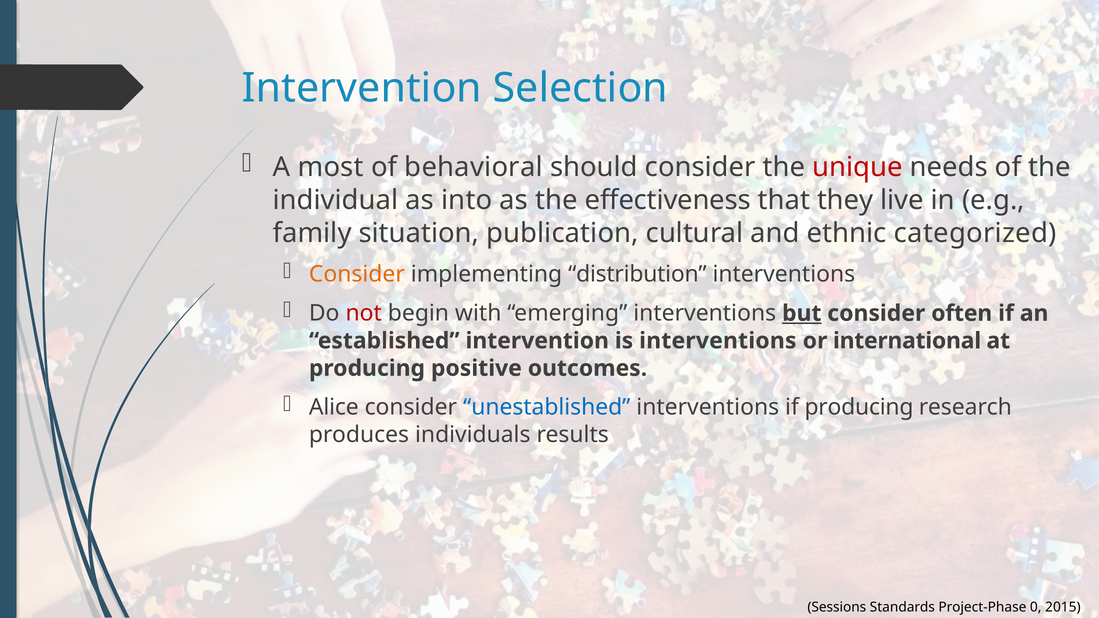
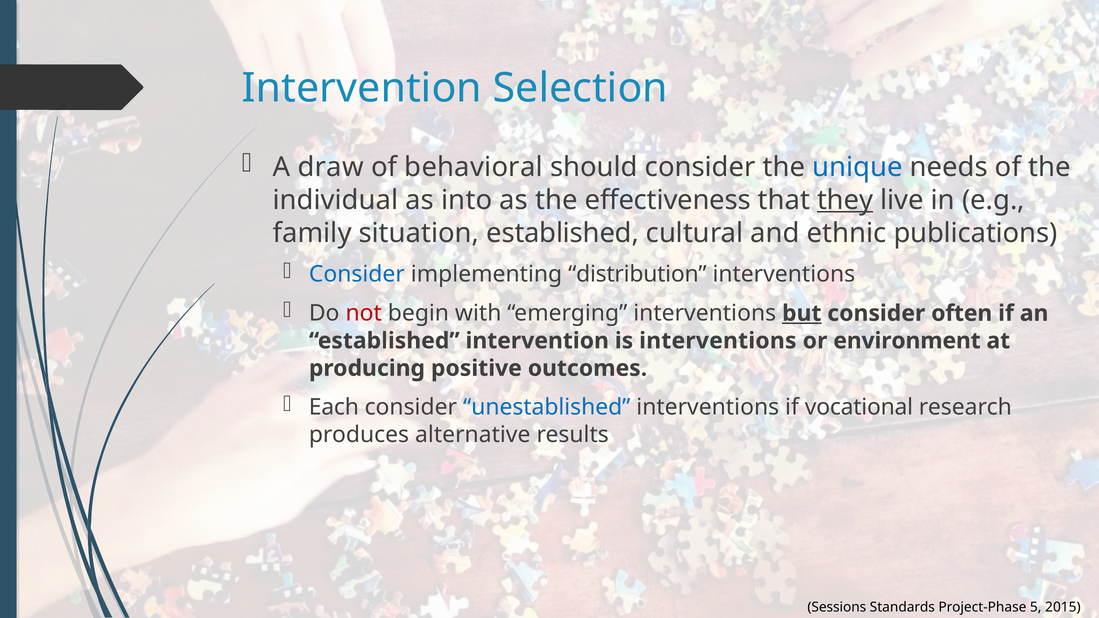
most: most -> draw (331, 167)
unique colour: red -> blue (858, 167)
they underline: none -> present (845, 200)
situation publication: publication -> established (563, 233)
categorized: categorized -> publications (975, 233)
Consider colour: orange -> blue (357, 274)
international: international -> environment (907, 341)
Alice: Alice -> Each (334, 407)
if producing: producing -> vocational (859, 407)
individuals: individuals -> alternative (473, 435)
0: 0 -> 5 (1036, 607)
